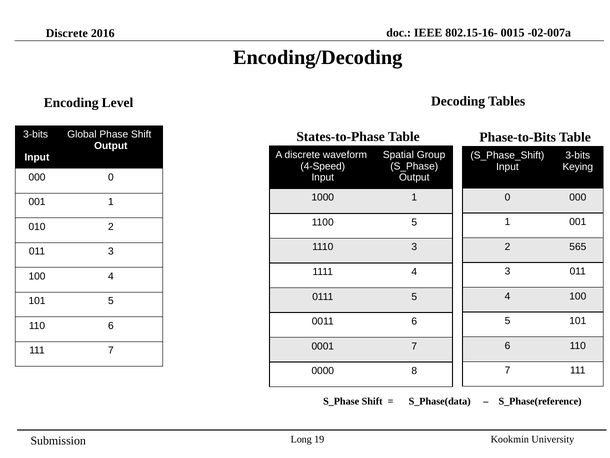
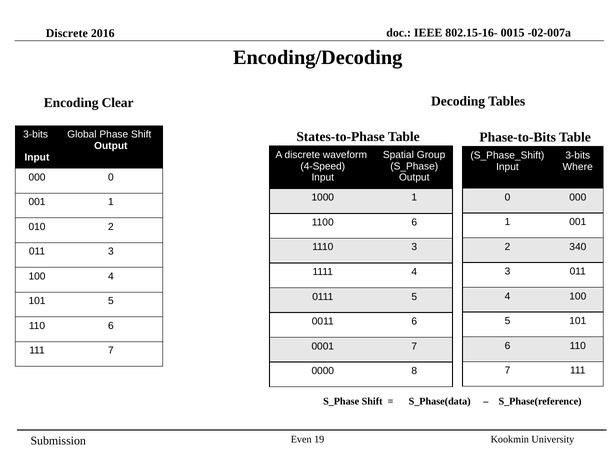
Level: Level -> Clear (118, 103)
Keying: Keying -> Where (578, 166)
1100 5: 5 -> 6 (414, 222)
565: 565 -> 340 (578, 246)
Long: Long -> Even (301, 439)
